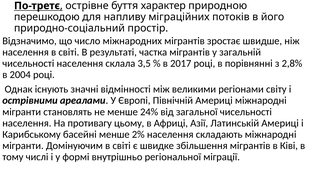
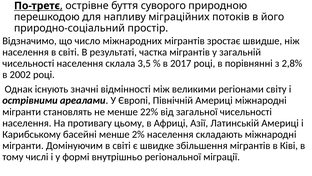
характер: характер -> суворого (163, 6)
2004: 2004 -> 2002 (20, 75)
24%: 24% -> 22% (149, 112)
